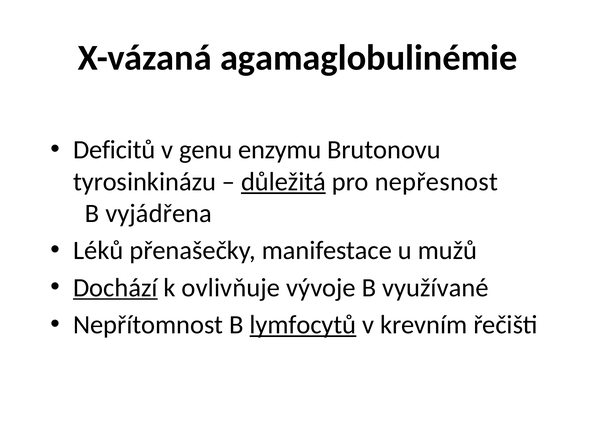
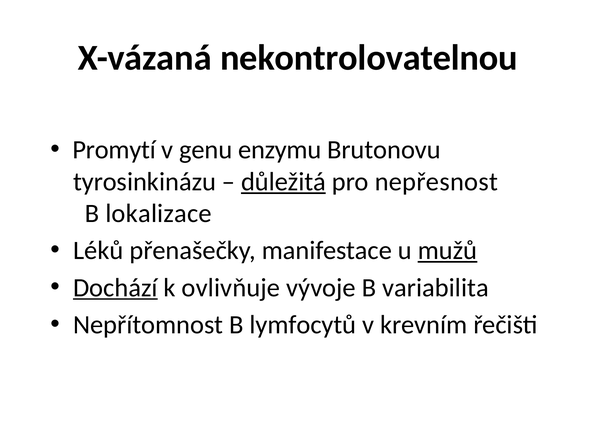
agamaglobulinémie: agamaglobulinémie -> nekontrolovatelnou (369, 58)
Deficitů: Deficitů -> Promytí (114, 150)
vyjádřena: vyjádřena -> lokalizace (159, 213)
mužů underline: none -> present (448, 251)
využívané: využívané -> variabilita (435, 288)
lymfocytů underline: present -> none (303, 325)
